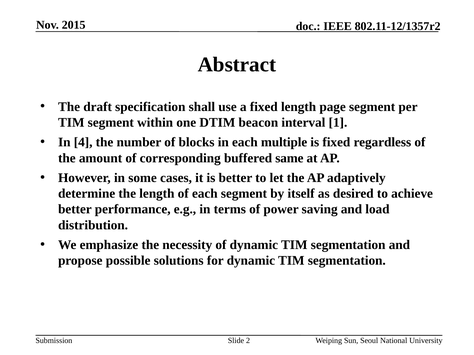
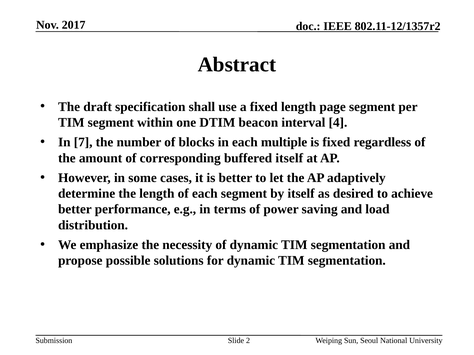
2015: 2015 -> 2017 (74, 25)
1: 1 -> 4 (338, 123)
4: 4 -> 7 (83, 142)
buffered same: same -> itself (289, 158)
